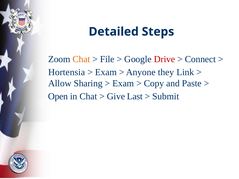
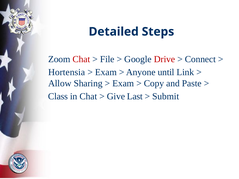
Chat colour: orange -> red (81, 59)
they: they -> until (166, 72)
Open: Open -> Class (58, 96)
